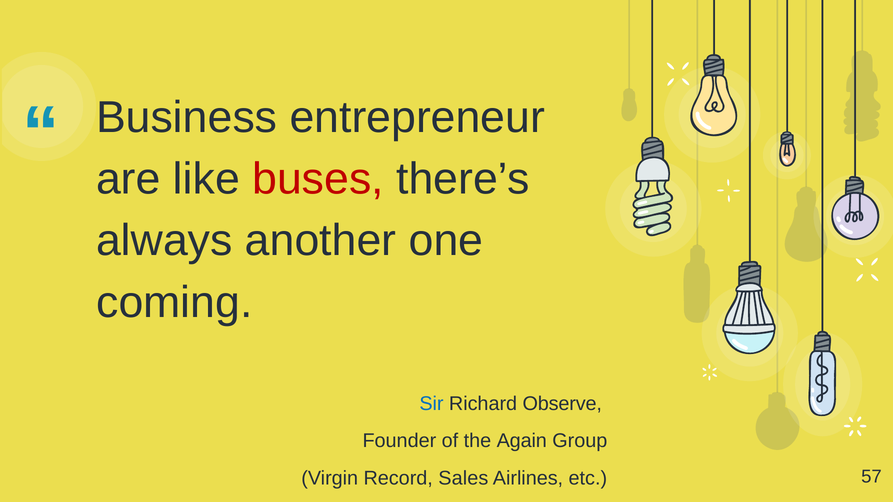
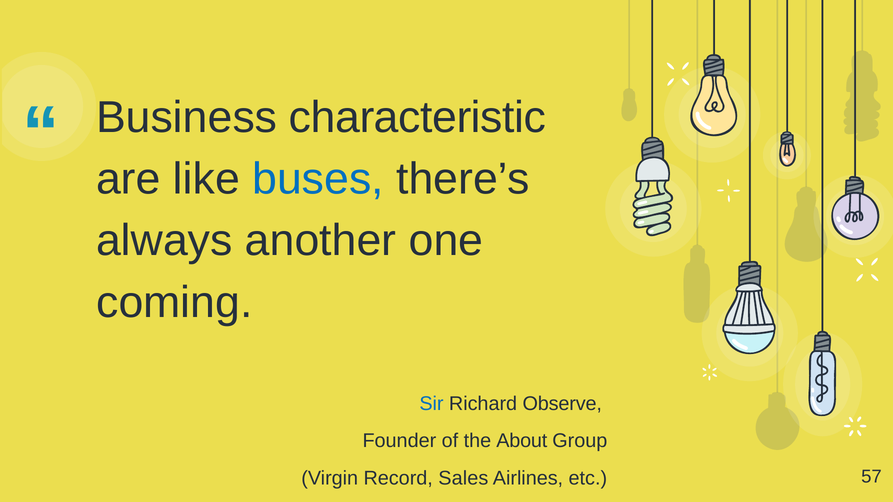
entrepreneur: entrepreneur -> characteristic (417, 118)
buses colour: red -> blue (318, 179)
Again: Again -> About (522, 441)
